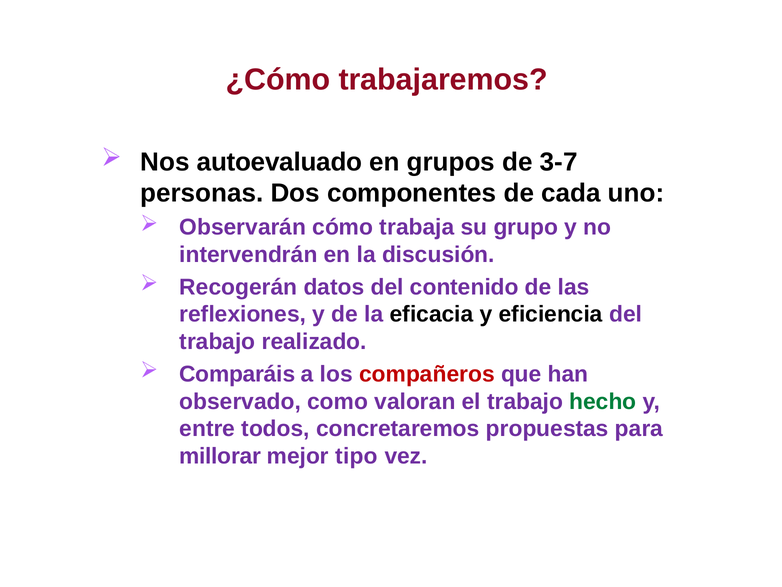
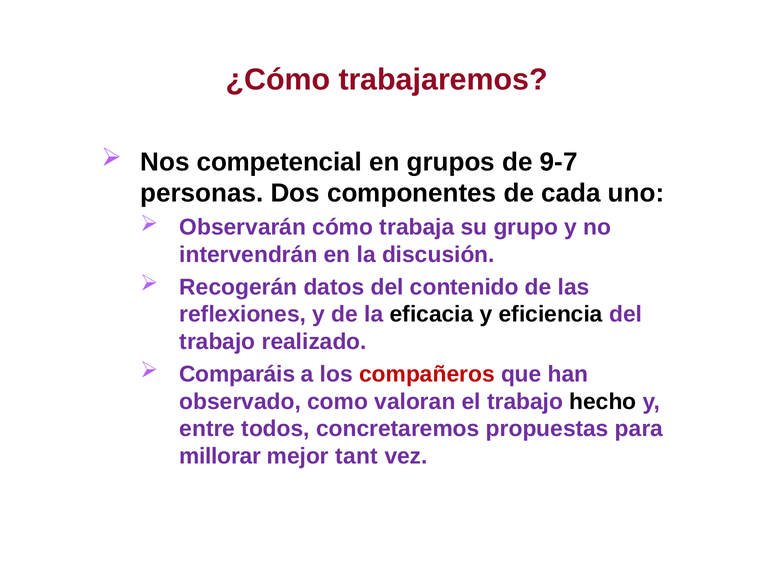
autoevaluado: autoevaluado -> competencial (279, 162)
3-7: 3-7 -> 9-7 (559, 162)
hecho colour: green -> black (603, 401)
tipo: tipo -> tant (357, 456)
